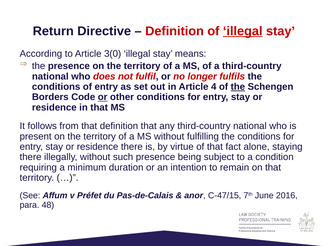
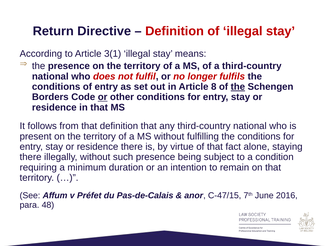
illegal underline: present -> none (243, 31)
3(0: 3(0 -> 3(1 (113, 54)
4: 4 -> 8 (214, 87)
